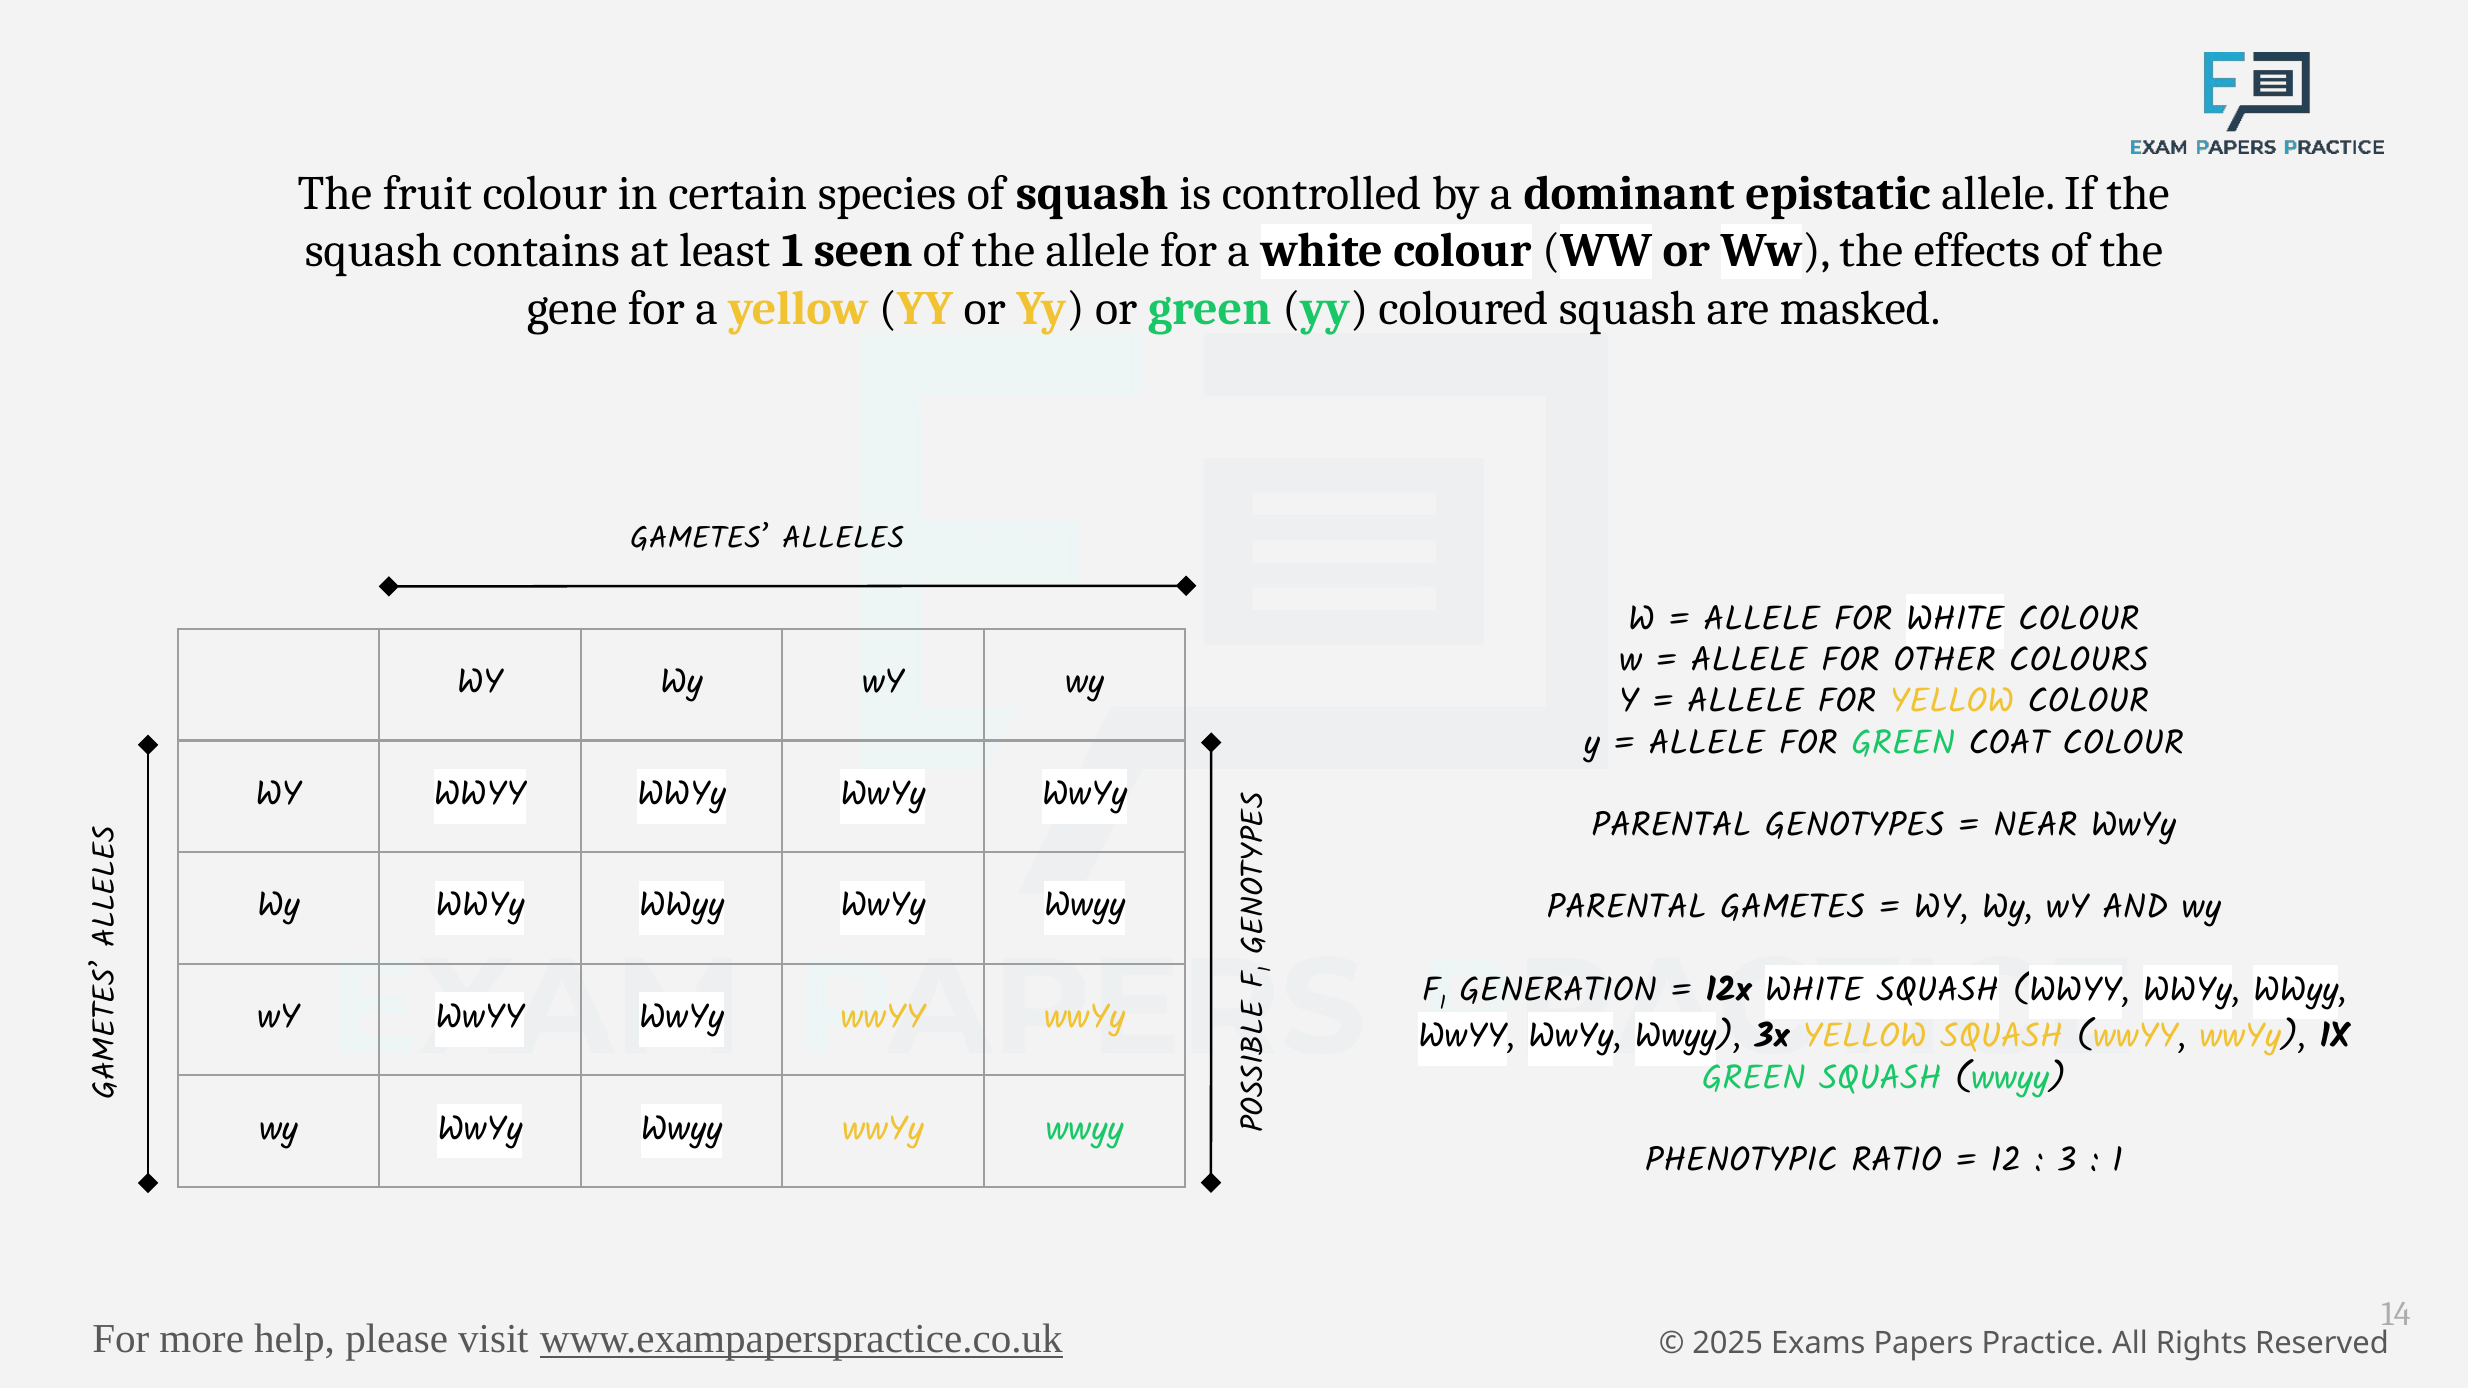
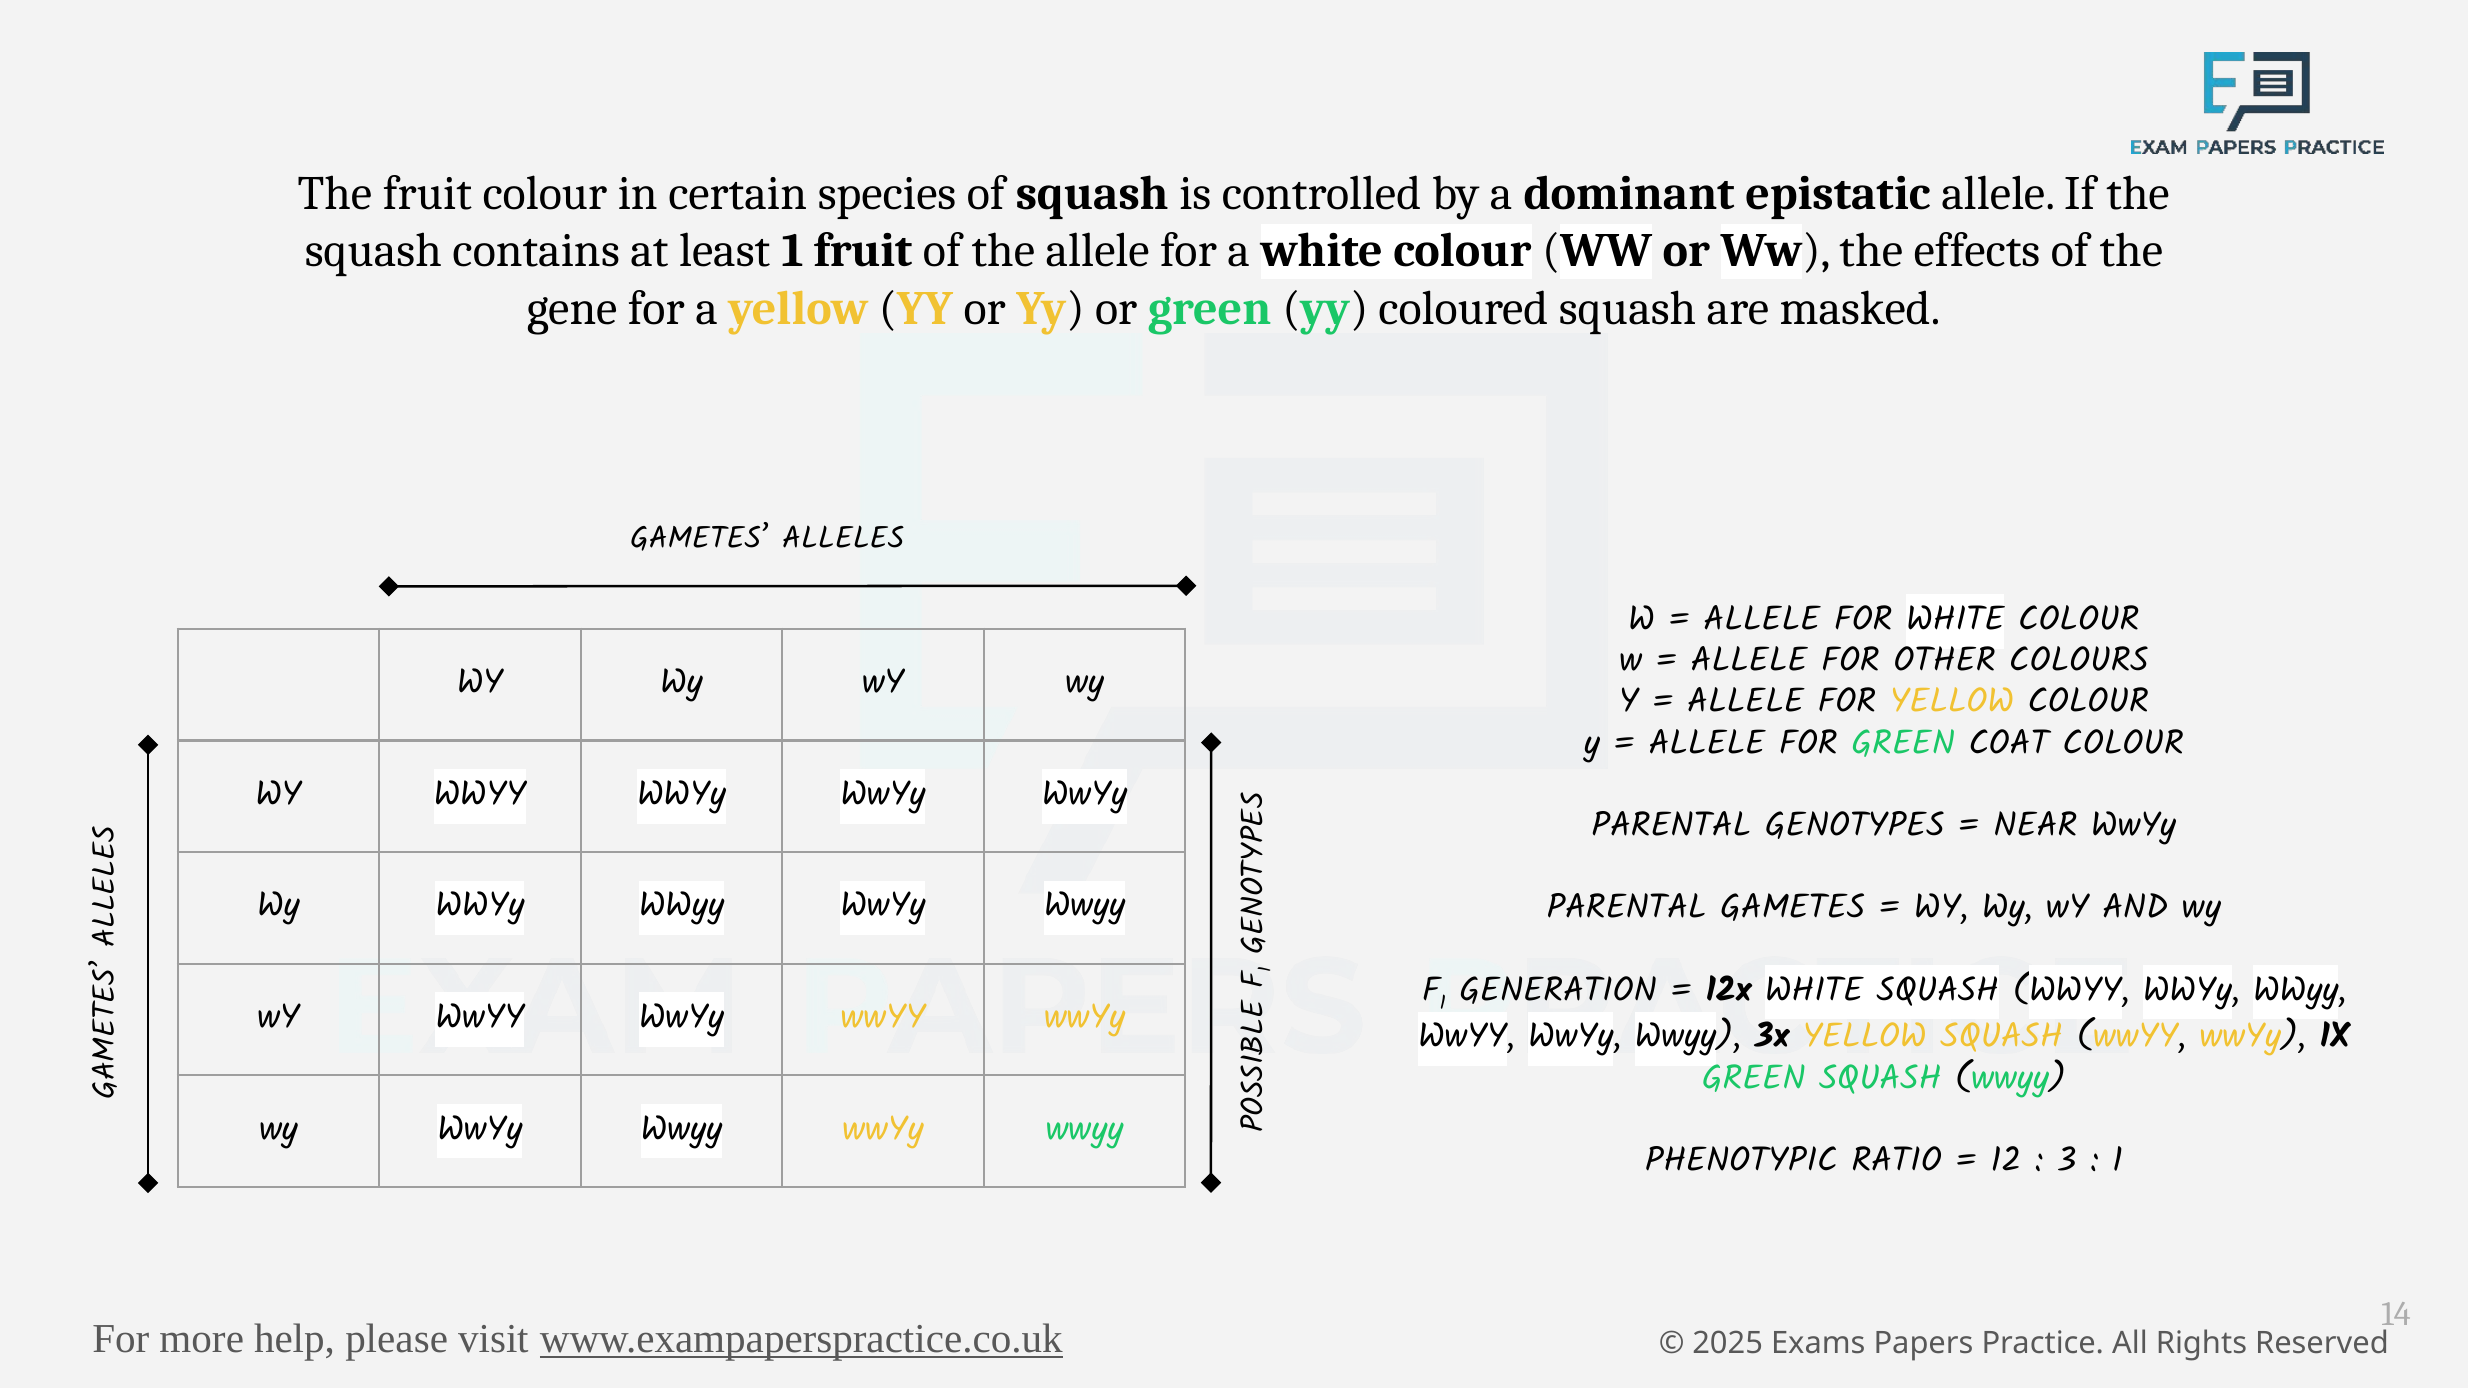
1 seen: seen -> fruit (863, 251)
